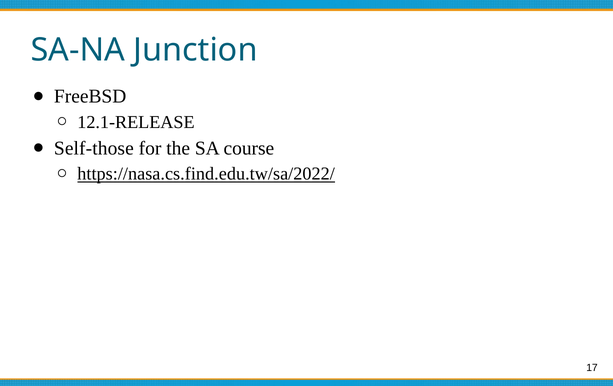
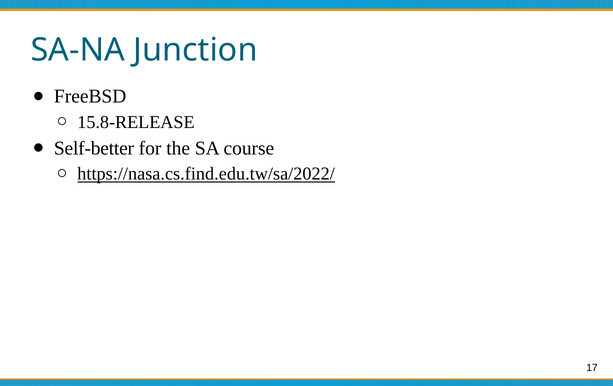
12.1-RELEASE: 12.1-RELEASE -> 15.8-RELEASE (136, 122)
Self-those: Self-those -> Self-better (94, 148)
